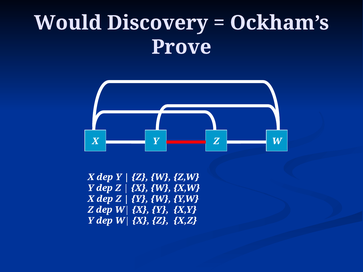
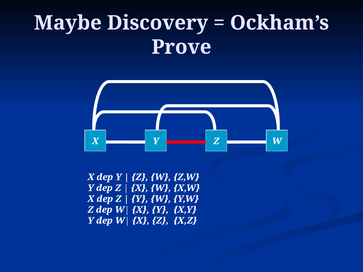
Would: Would -> Maybe (68, 23)
